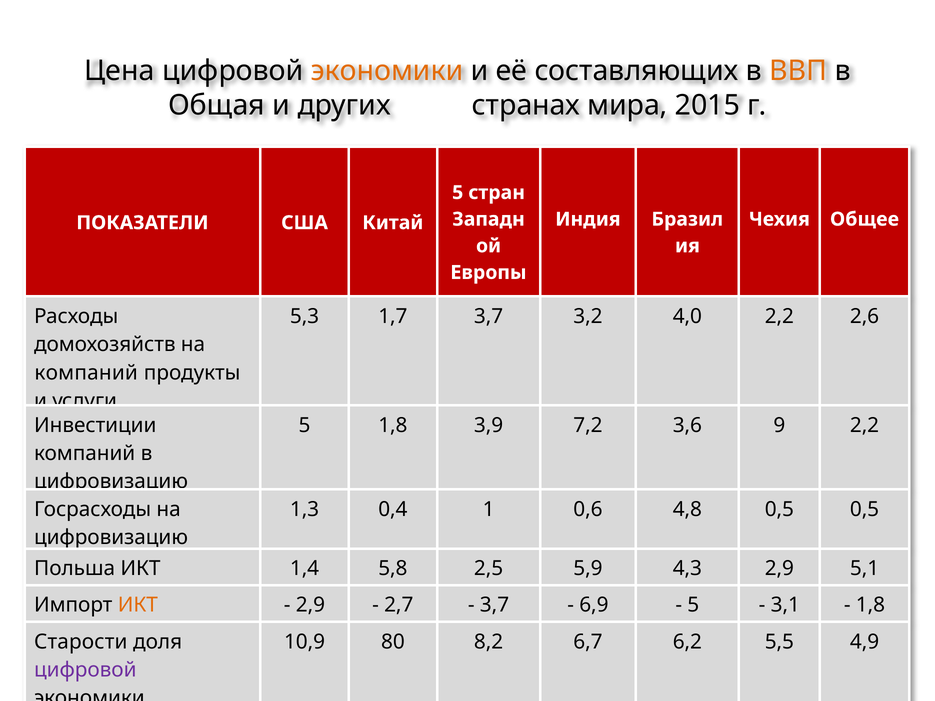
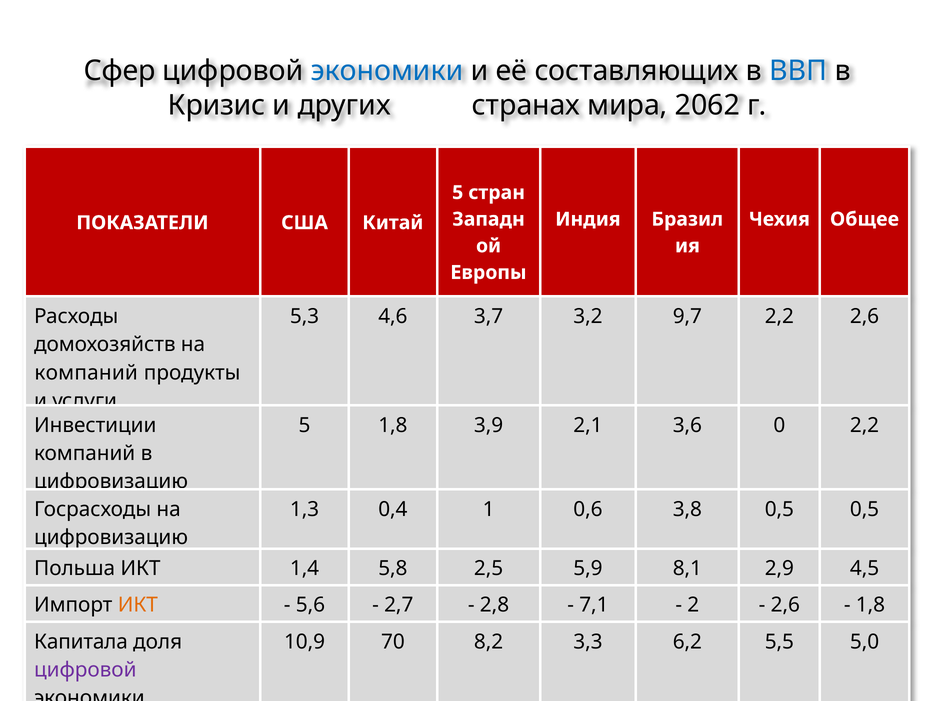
Цена: Цена -> Сфер (120, 71)
экономики colour: orange -> blue (387, 71)
ВВП colour: orange -> blue (798, 71)
Общая: Общая -> Кризис (217, 105)
2015: 2015 -> 2062 (707, 105)
1,7: 1,7 -> 4,6 (393, 316)
4,0: 4,0 -> 9,7 (687, 316)
7,2: 7,2 -> 2,1 (588, 425)
9: 9 -> 0 (779, 425)
4,8: 4,8 -> 3,8 (687, 509)
4,3: 4,3 -> 8,1 (687, 569)
5,1: 5,1 -> 4,5 (865, 569)
2,9: 2,9 -> 5,6 (310, 605)
3,7: 3,7 -> 2,8 (495, 605)
6,9: 6,9 -> 7,1 (594, 605)
5: 5 -> 2 (693, 605)
3,1: 3,1 -> 2,6 (785, 605)
Старости: Старости -> Капитала (81, 642)
80: 80 -> 70 (393, 642)
6,7: 6,7 -> 3,3 (588, 642)
4,9: 4,9 -> 5,0 (865, 642)
